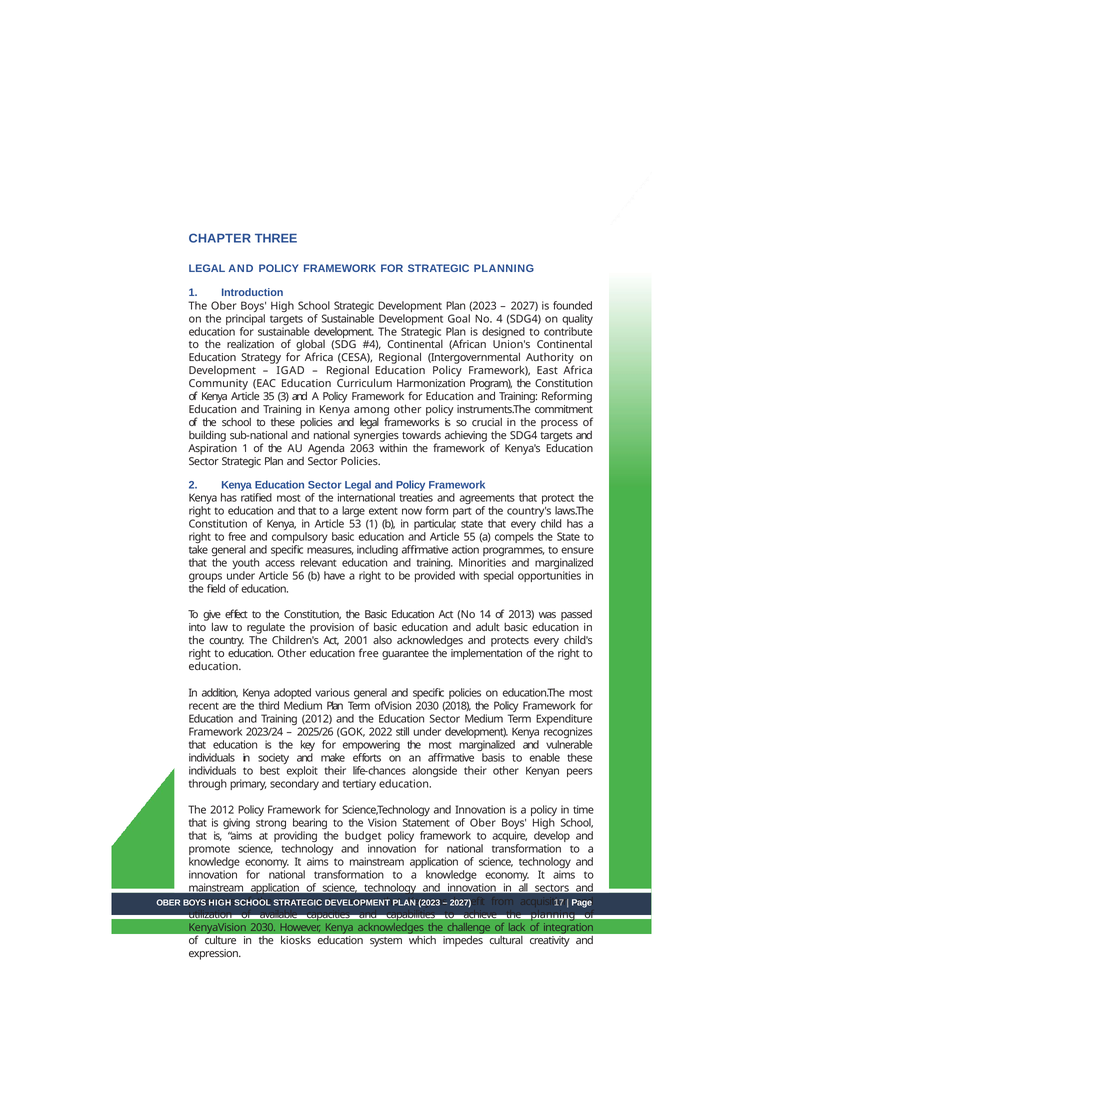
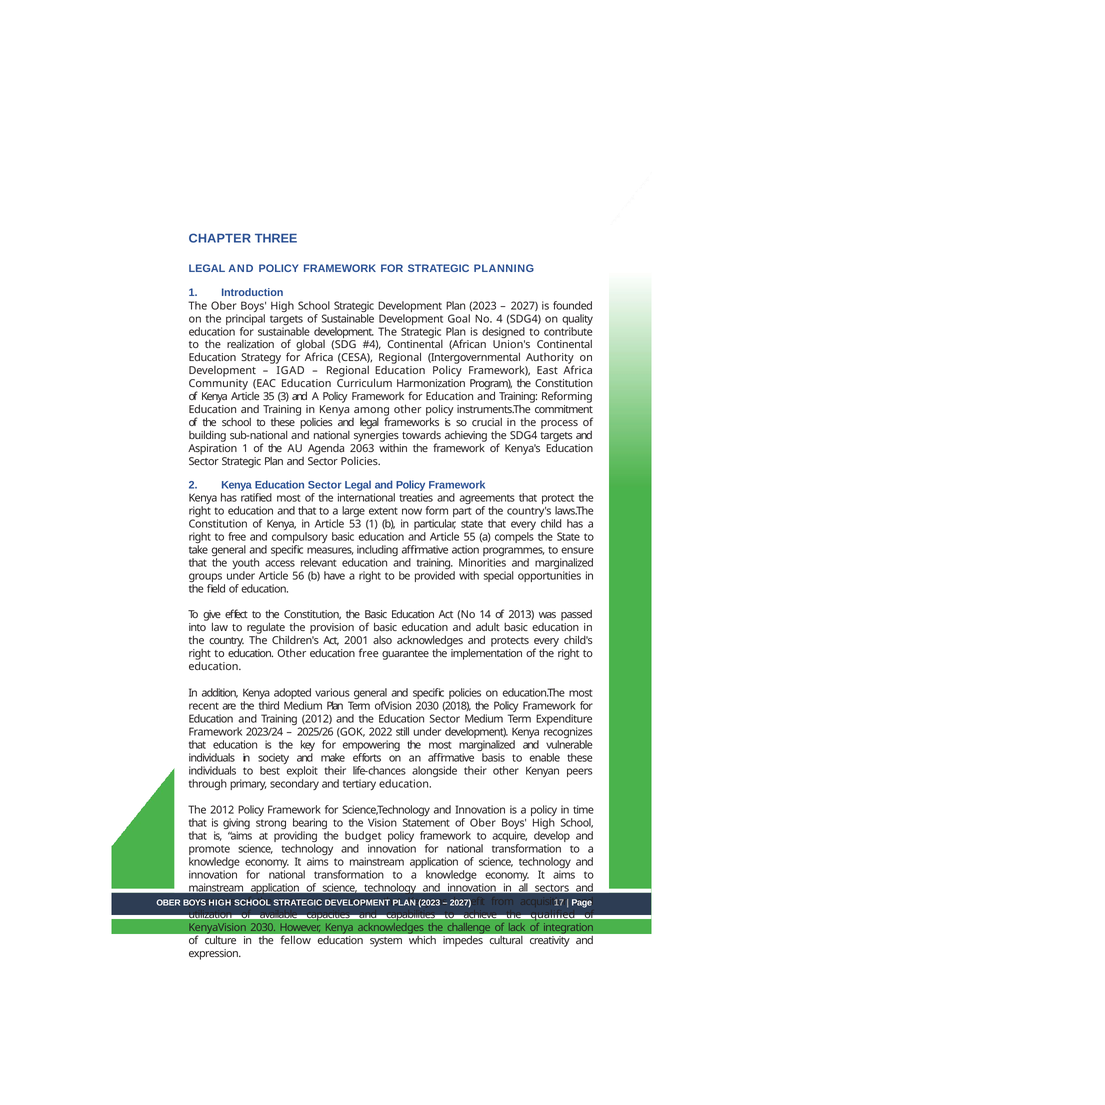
the planning: planning -> qualified (553, 914)
kiosks: kiosks -> fellow (296, 941)
